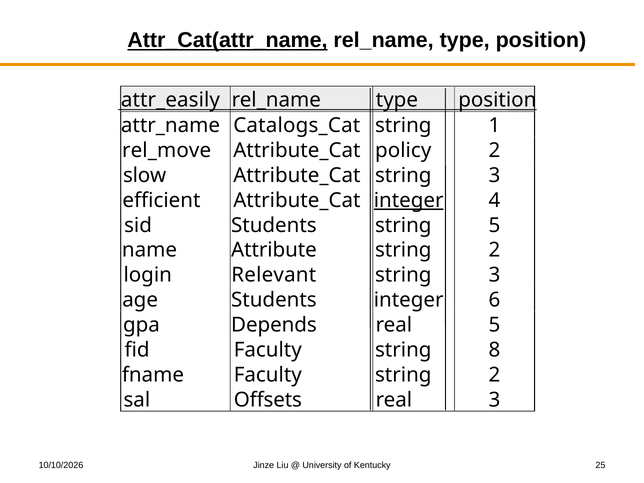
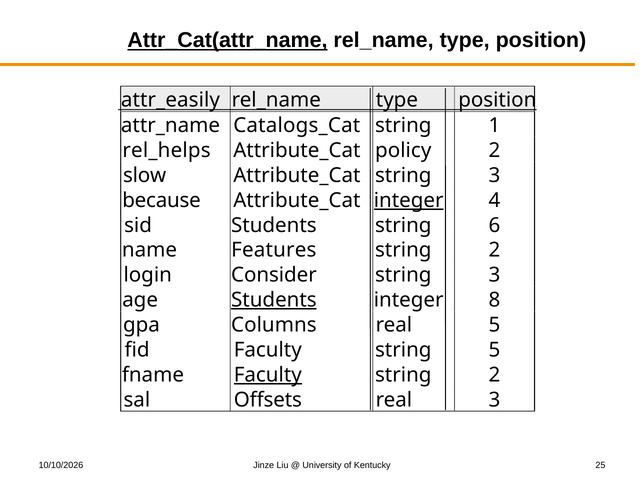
rel_move: rel_move -> rel_helps (167, 151)
efficient: efficient -> because (162, 200)
string 5: 5 -> 6 (494, 225)
Attribute: Attribute -> Features (274, 250)
Relevant: Relevant -> Consider (274, 275)
Students underline: none -> present (274, 300)
6: 6 -> 8 (494, 300)
Depends: Depends -> Columns (274, 325)
string 8: 8 -> 5 (494, 350)
Faculty underline: none -> present (268, 375)
